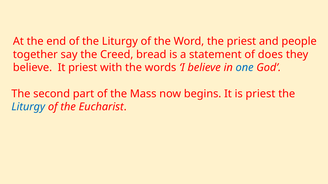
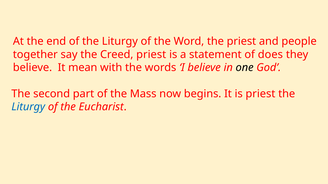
Creed bread: bread -> priest (151, 55)
It priest: priest -> mean (83, 68)
one colour: blue -> black (245, 68)
